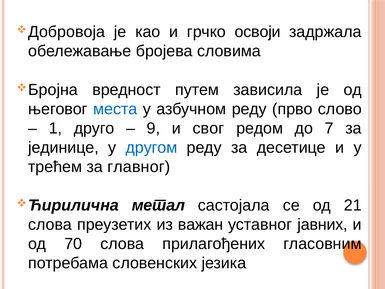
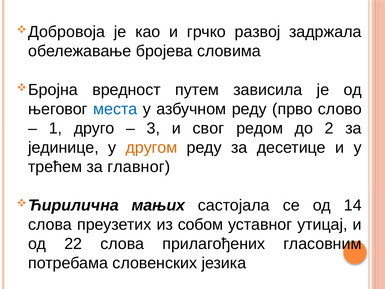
освоји: освоји -> развој (258, 32)
9: 9 -> 3 (153, 128)
7: 7 -> 2 (329, 128)
другом colour: blue -> orange (152, 147)
метал: метал -> мањих (158, 205)
21: 21 -> 14 (353, 205)
важан: важан -> собом (201, 224)
јавних: јавних -> утицај (322, 224)
70: 70 -> 22 (73, 244)
